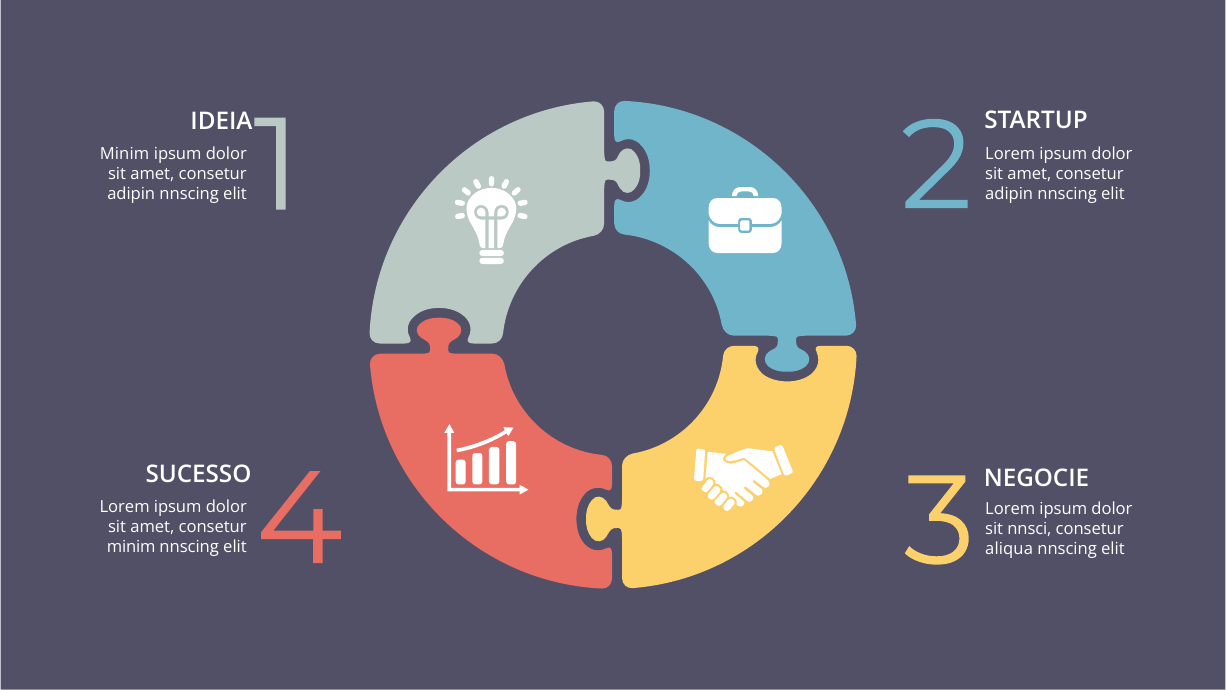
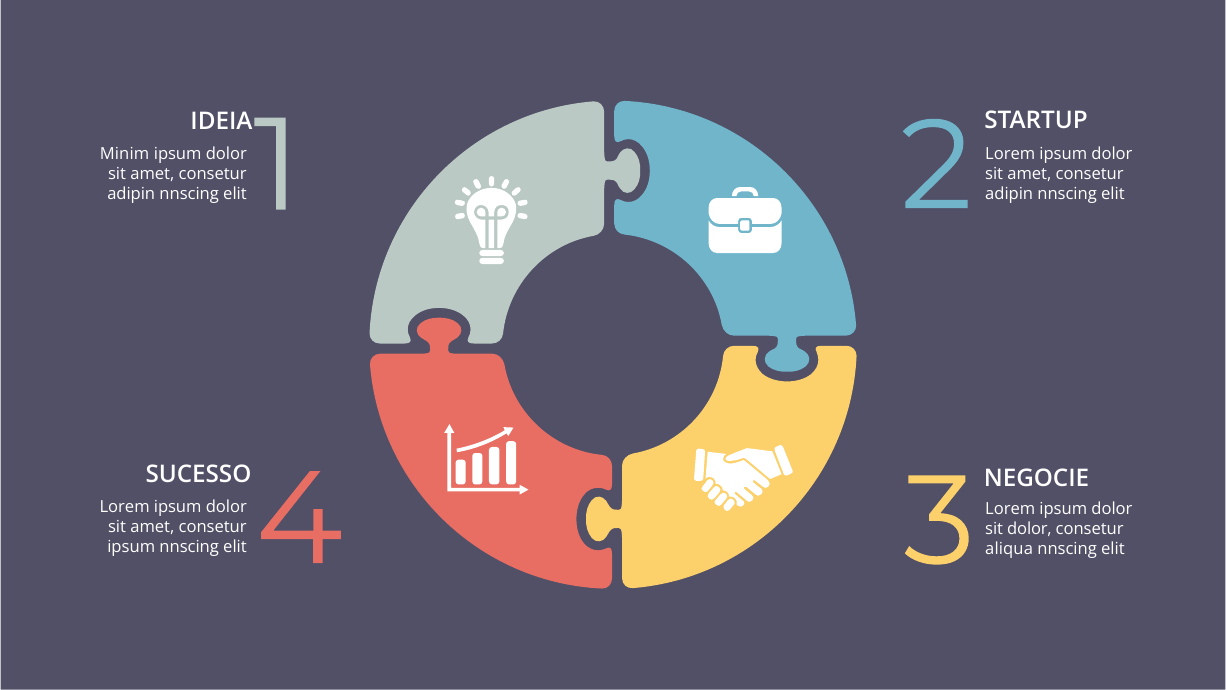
sit nnsci: nnsci -> dolor (1030, 529)
minim: minim -> ipsum (131, 547)
